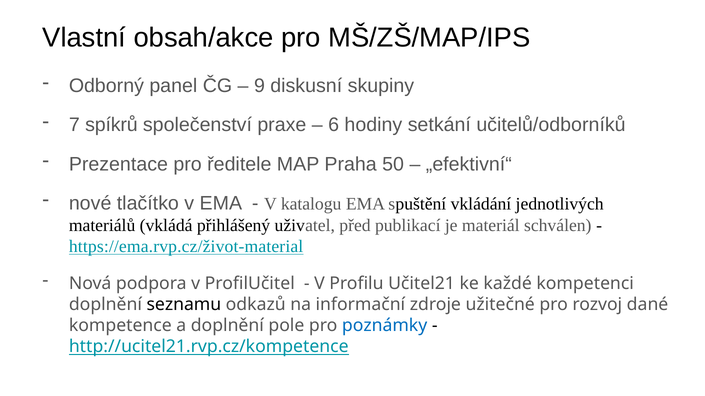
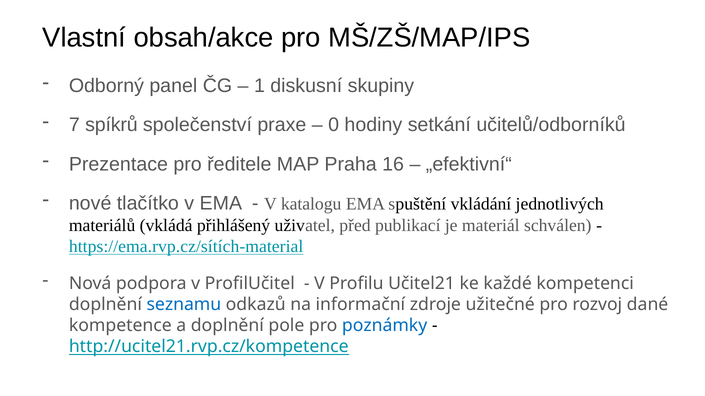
9: 9 -> 1 (259, 86)
6: 6 -> 0 (334, 125)
50: 50 -> 16 (393, 164)
https://ema.rvp.cz/život-material: https://ema.rvp.cz/život-material -> https://ema.rvp.cz/sítích-material (186, 247)
seznamu colour: black -> blue (184, 305)
